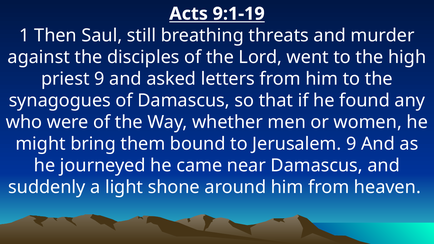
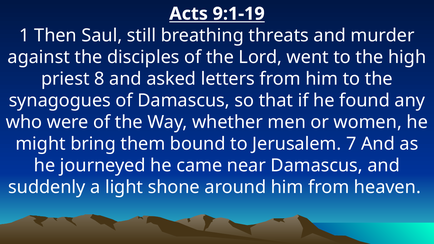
priest 9: 9 -> 8 (99, 79)
Jerusalem 9: 9 -> 7 (351, 144)
